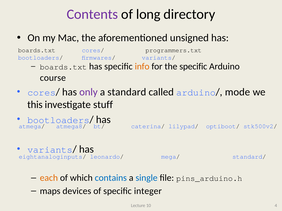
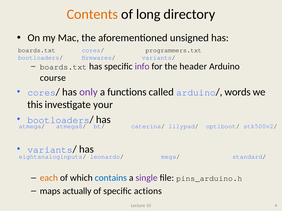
Contents colour: purple -> orange (92, 14)
info colour: orange -> purple (142, 67)
the specific: specific -> header (193, 67)
standard: standard -> functions (127, 92)
mode: mode -> words (238, 92)
stuff: stuff -> your (103, 105)
single colour: blue -> purple (147, 178)
devices: devices -> actually (77, 191)
integer: integer -> actions (148, 191)
